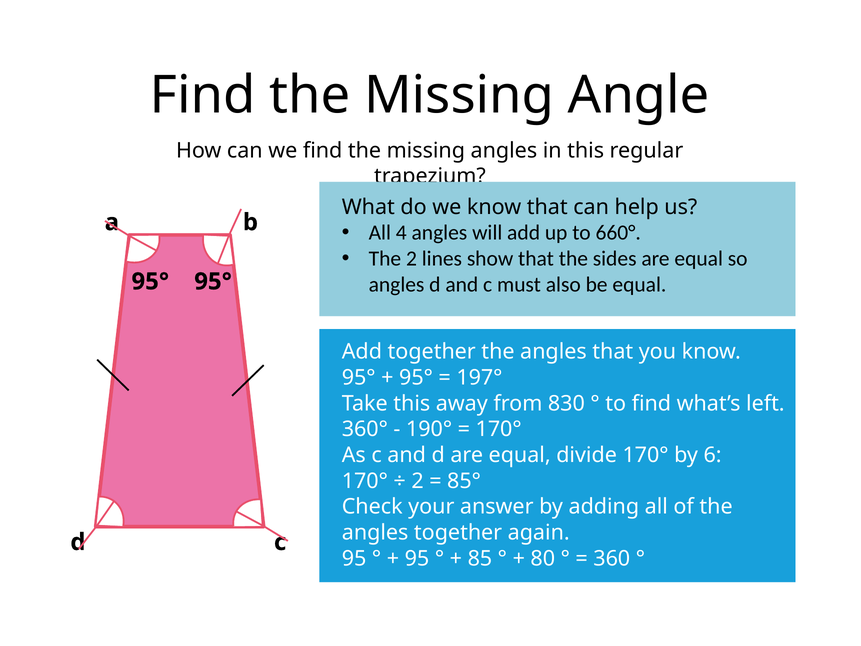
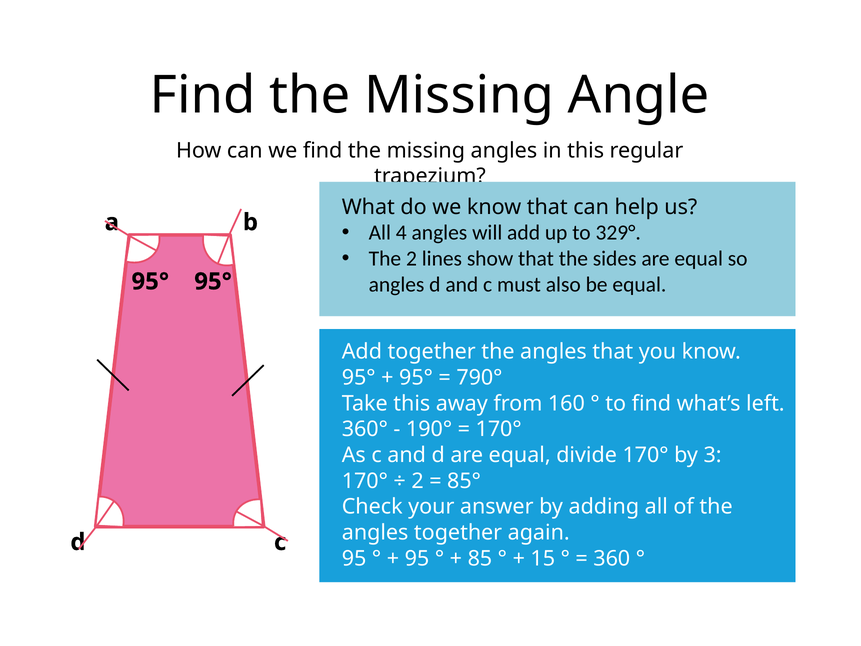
660°: 660° -> 329° (618, 233)
197°: 197° -> 790° (479, 377)
830: 830 -> 160 (566, 403)
6: 6 -> 3 (713, 455)
80: 80 -> 15 (543, 558)
